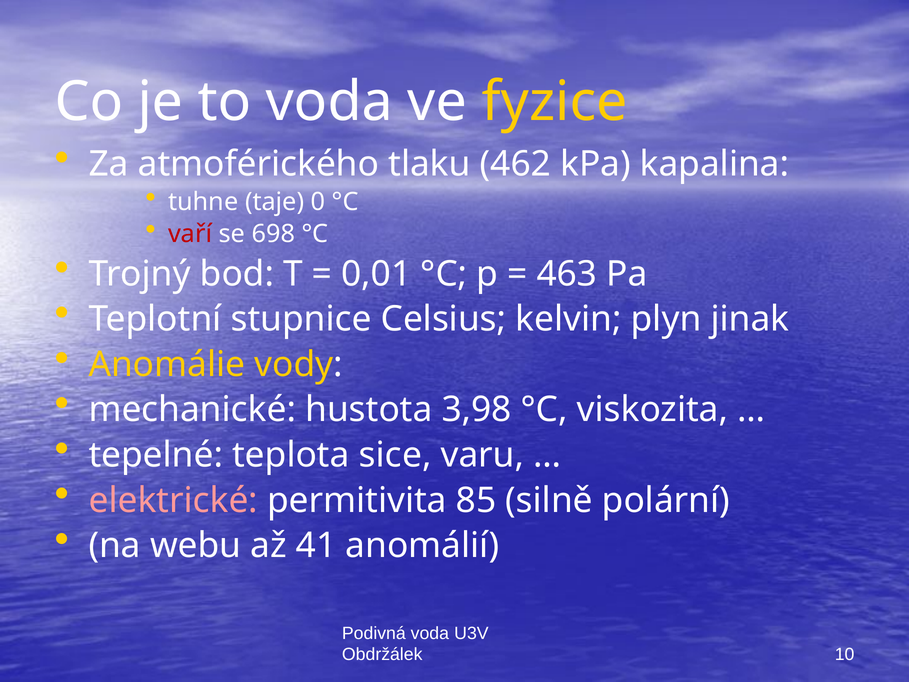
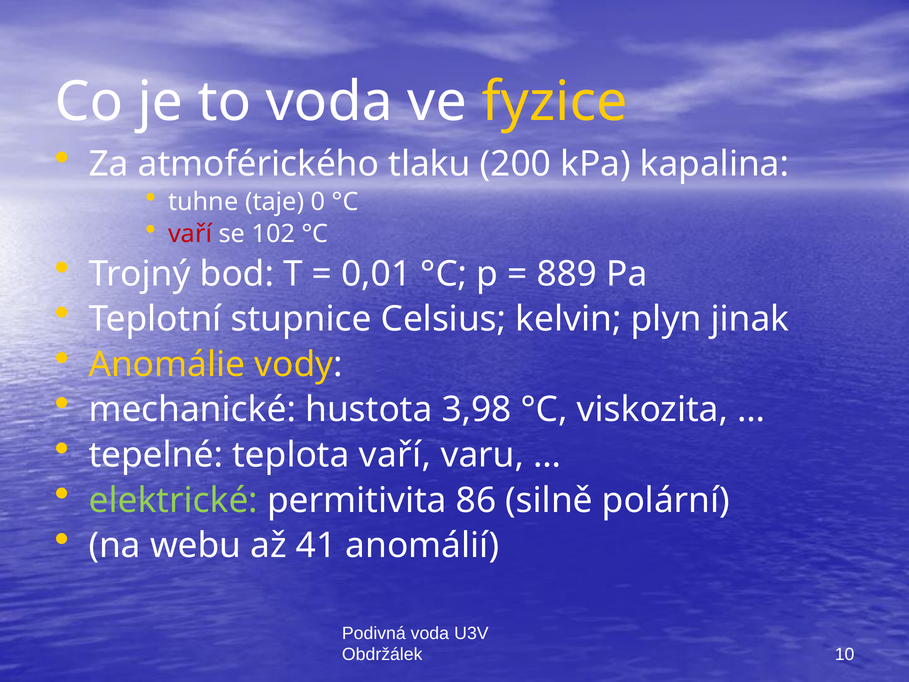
462: 462 -> 200 (515, 164)
698: 698 -> 102 (273, 234)
463: 463 -> 889 (567, 274)
teplota sice: sice -> vaří (395, 455)
elektrické colour: pink -> light green (173, 500)
85: 85 -> 86 (476, 500)
